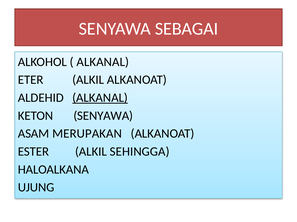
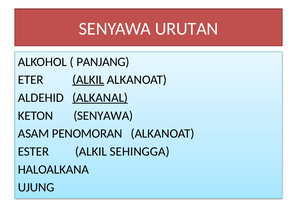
SEBAGAI: SEBAGAI -> URUTAN (187, 29)
ALKANAL: ALKANAL -> PANJANG (103, 62)
ALKIL underline: none -> present (88, 80)
MERUPAKAN: MERUPAKAN -> PENOMORAN (87, 134)
